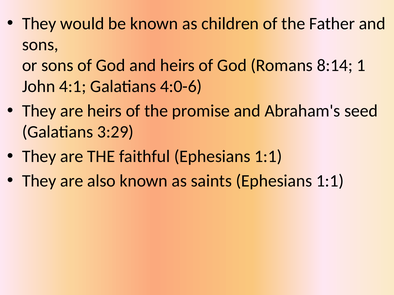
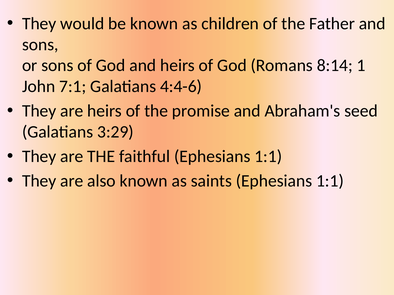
4:1: 4:1 -> 7:1 (73, 87)
4:0-6: 4:0-6 -> 4:4-6 (181, 87)
